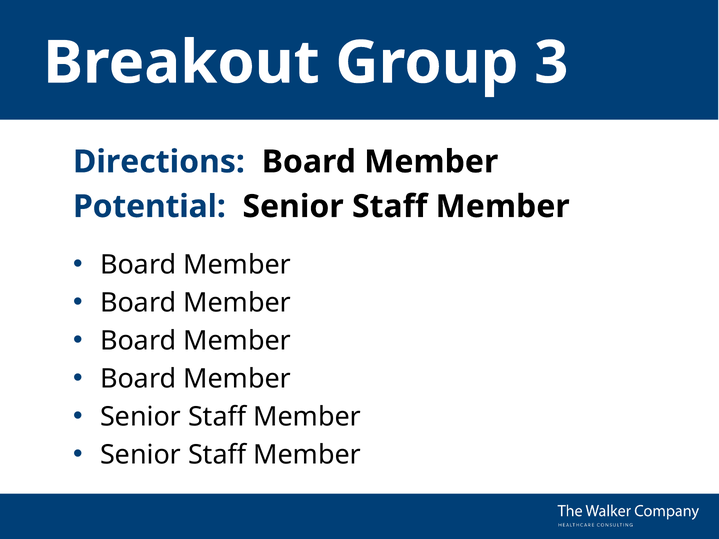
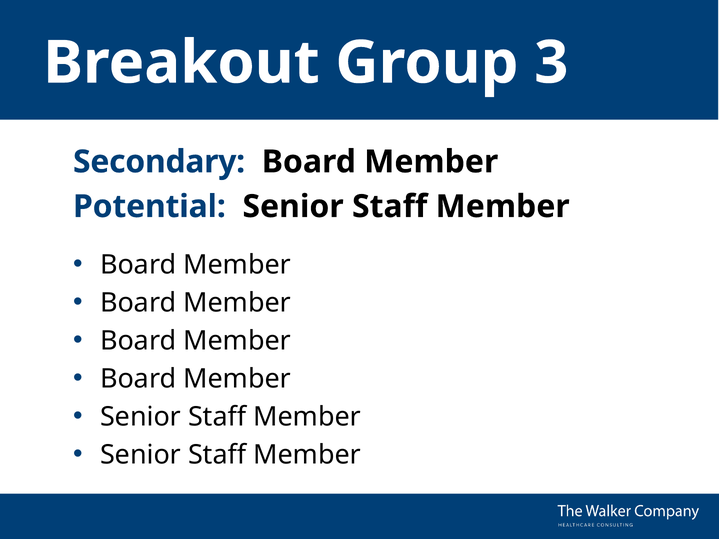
Directions: Directions -> Secondary (159, 162)
